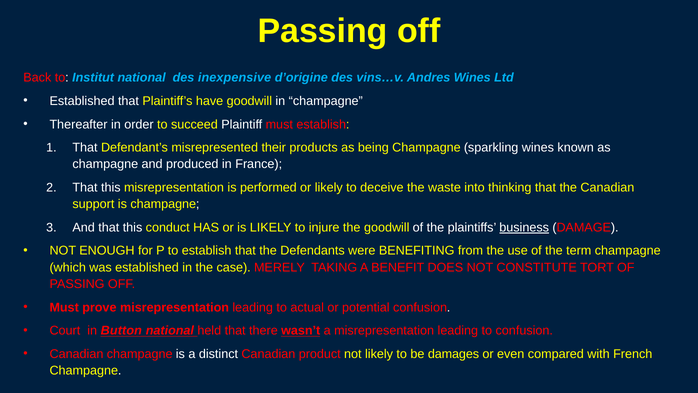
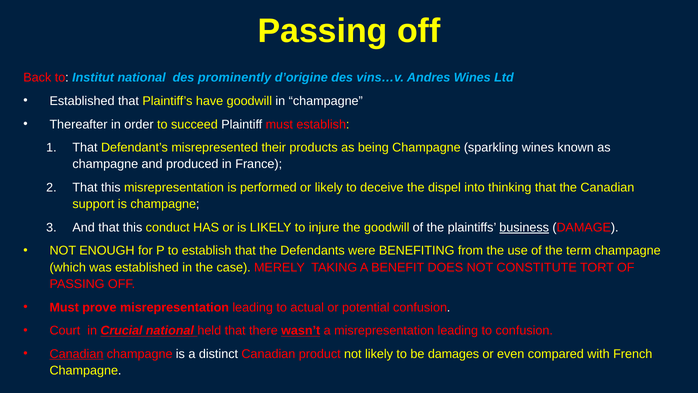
inexpensive: inexpensive -> prominently (235, 78)
waste: waste -> dispel (444, 187)
Button: Button -> Crucial (121, 330)
Canadian underline: none -> present (76, 354)
